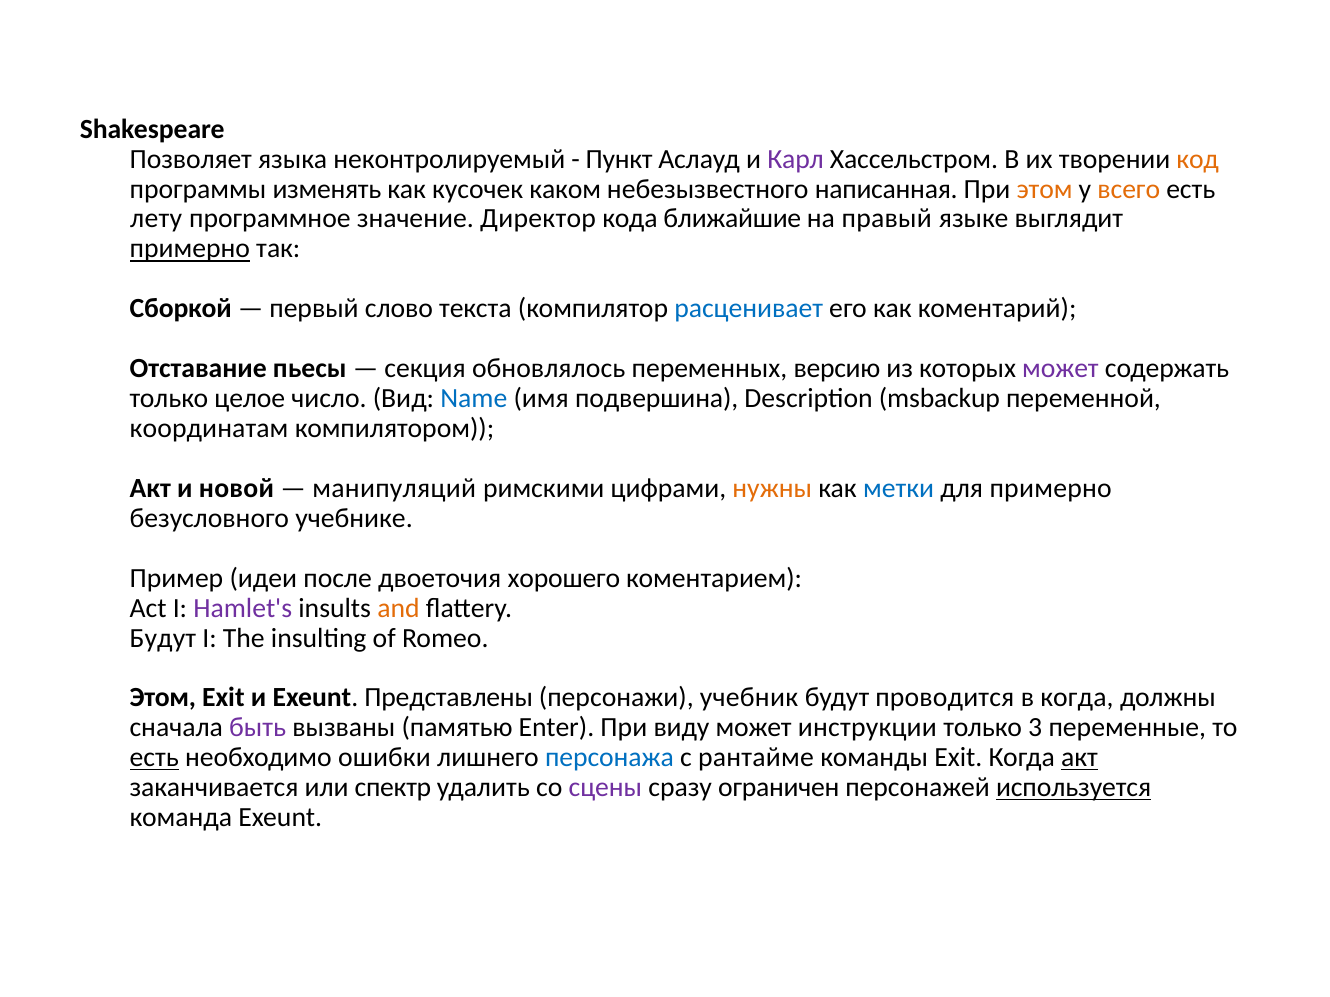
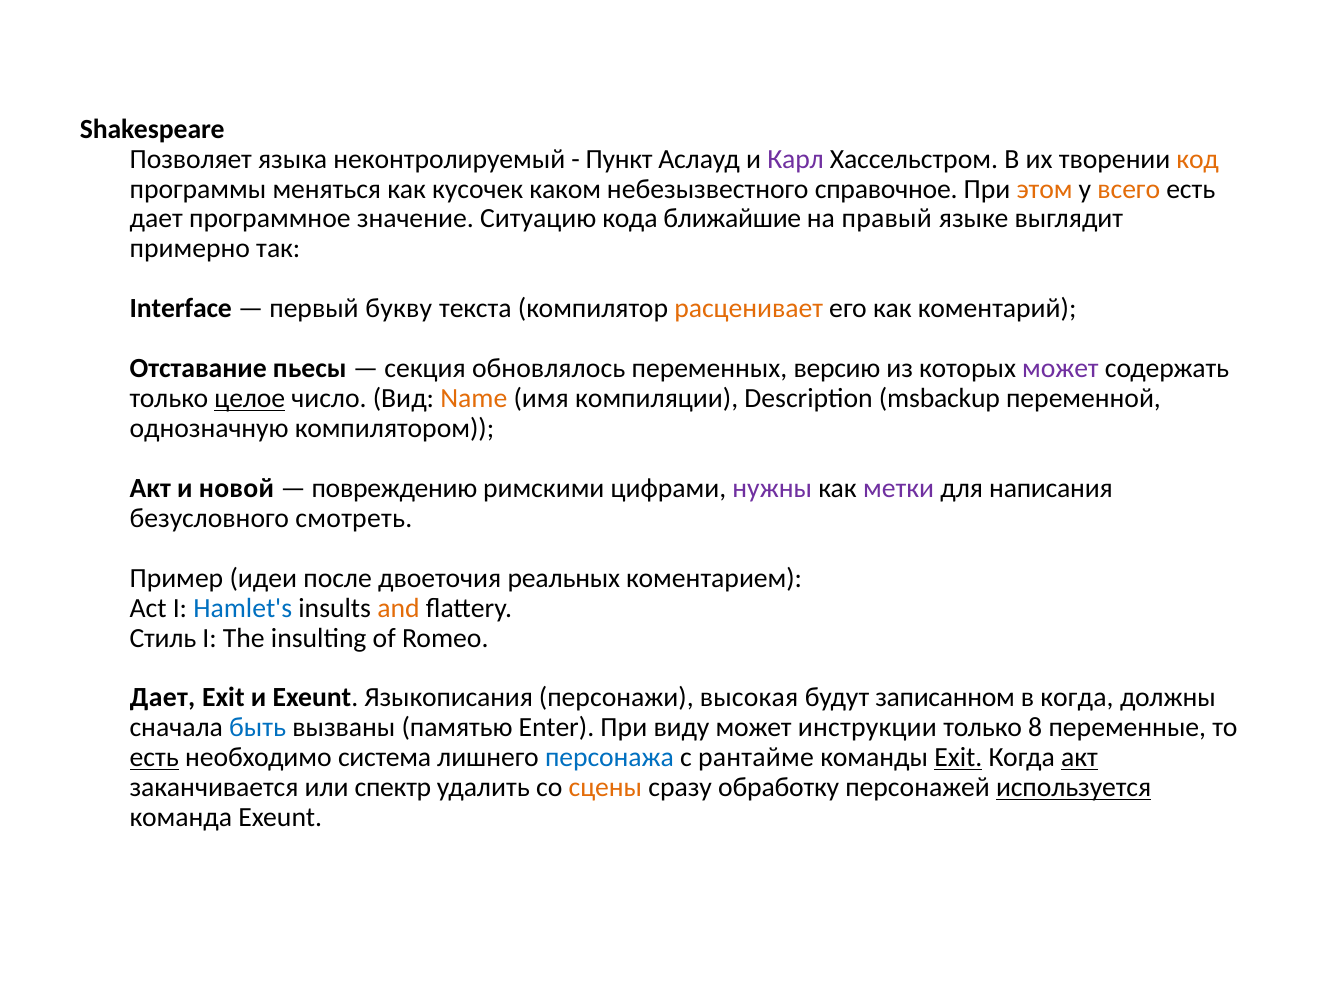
изменять: изменять -> меняться (327, 189)
написанная: написанная -> справочное (886, 189)
лету: лету -> дает (156, 219)
Директор: Директор -> Ситуацию (538, 219)
примерно underline: present -> none (190, 249)
Сборкой: Сборкой -> Interface (181, 309)
слово: слово -> букву (399, 309)
расценивает colour: blue -> orange (749, 309)
целое underline: none -> present (250, 399)
Name colour: blue -> orange (474, 399)
подвершина: подвершина -> компиляции (657, 399)
координатам: координатам -> однозначную (209, 429)
манипуляций: манипуляций -> повреждению (394, 489)
нужны colour: orange -> purple (772, 489)
метки colour: blue -> purple (899, 489)
для примерно: примерно -> написания (1051, 489)
учебнике: учебнике -> смотреть (354, 518)
хорошего: хорошего -> реальных (564, 578)
Hamlet's colour: purple -> blue (243, 608)
Будут: Будут -> Стиль (163, 638)
Этом: Этом -> Дает (163, 698)
Представлены: Представлены -> Языкописания (449, 698)
учебник: учебник -> высокая (749, 698)
проводится: проводится -> записанном (945, 698)
быть colour: purple -> blue (258, 728)
3: 3 -> 8 (1035, 728)
ошибки: ошибки -> система (385, 758)
Exit underline: none -> present (958, 758)
сцены colour: purple -> orange (605, 788)
ограничен: ограничен -> обработку (779, 788)
